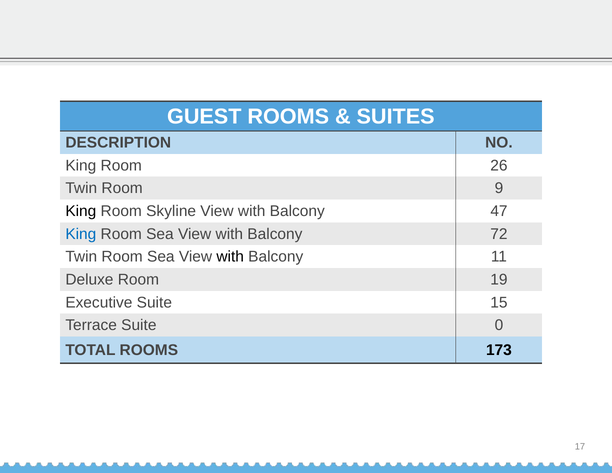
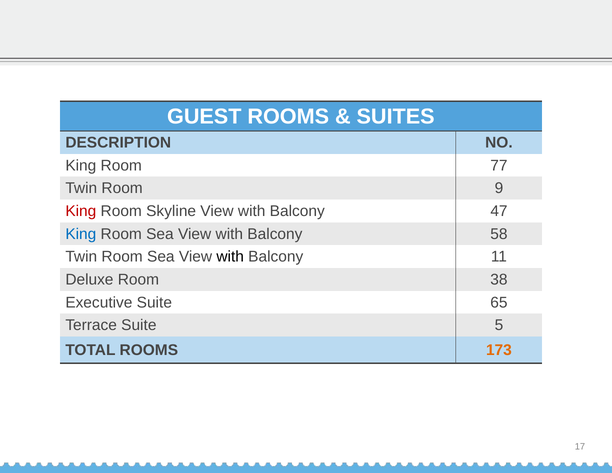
26: 26 -> 77 (499, 165)
King colour: black -> red (81, 211)
72: 72 -> 58 (499, 234)
19: 19 -> 38 (499, 280)
15: 15 -> 65 (499, 302)
0: 0 -> 5 (499, 325)
173 colour: black -> orange (499, 350)
